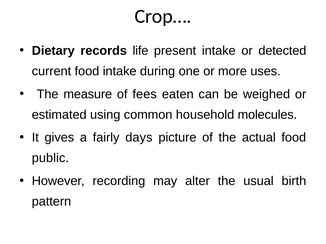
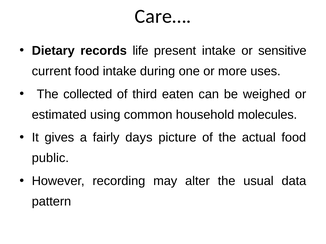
Crop…: Crop… -> Care… (163, 16)
detected: detected -> sensitive (282, 51)
measure: measure -> collected (88, 94)
fees: fees -> third (145, 94)
birth: birth -> data (294, 181)
